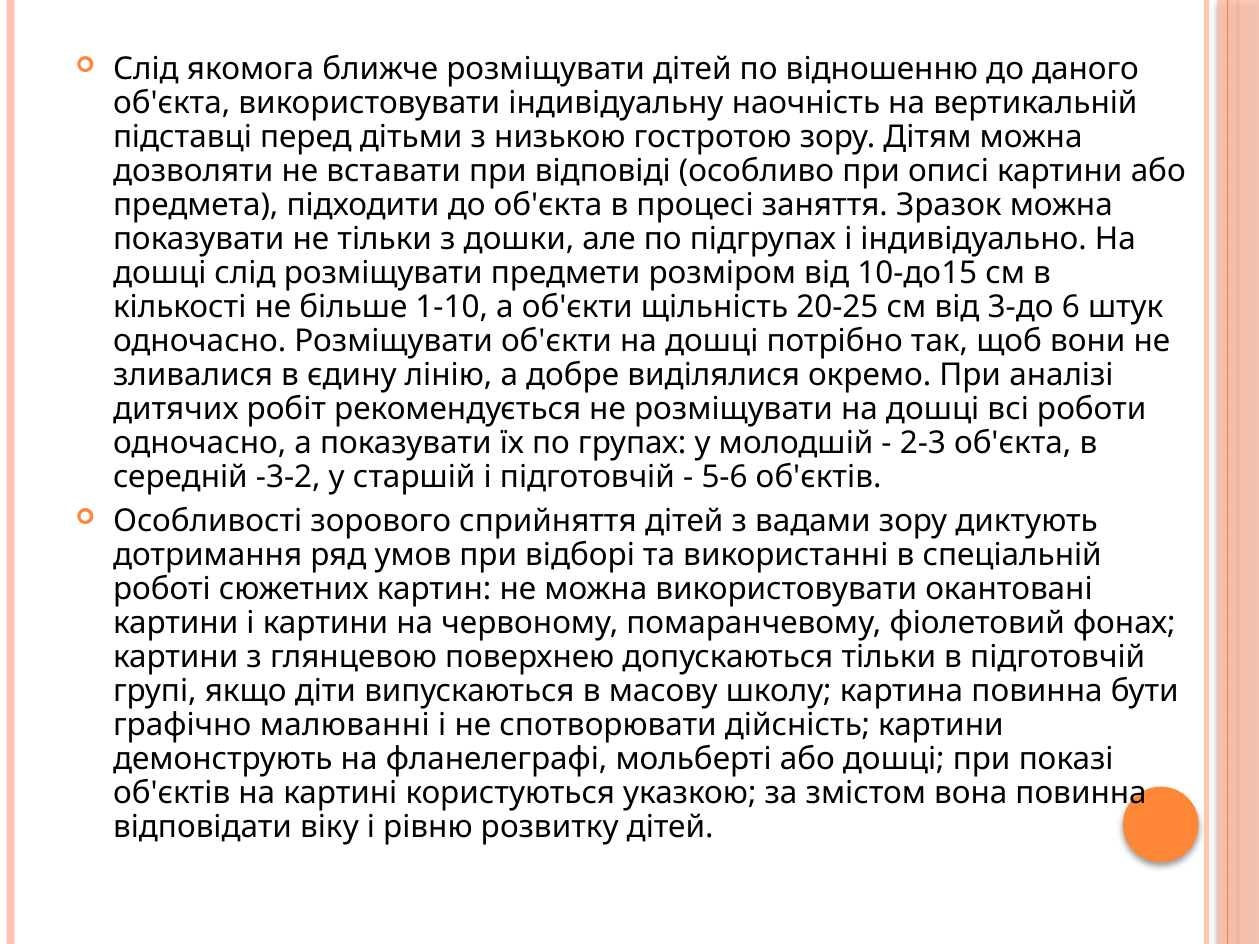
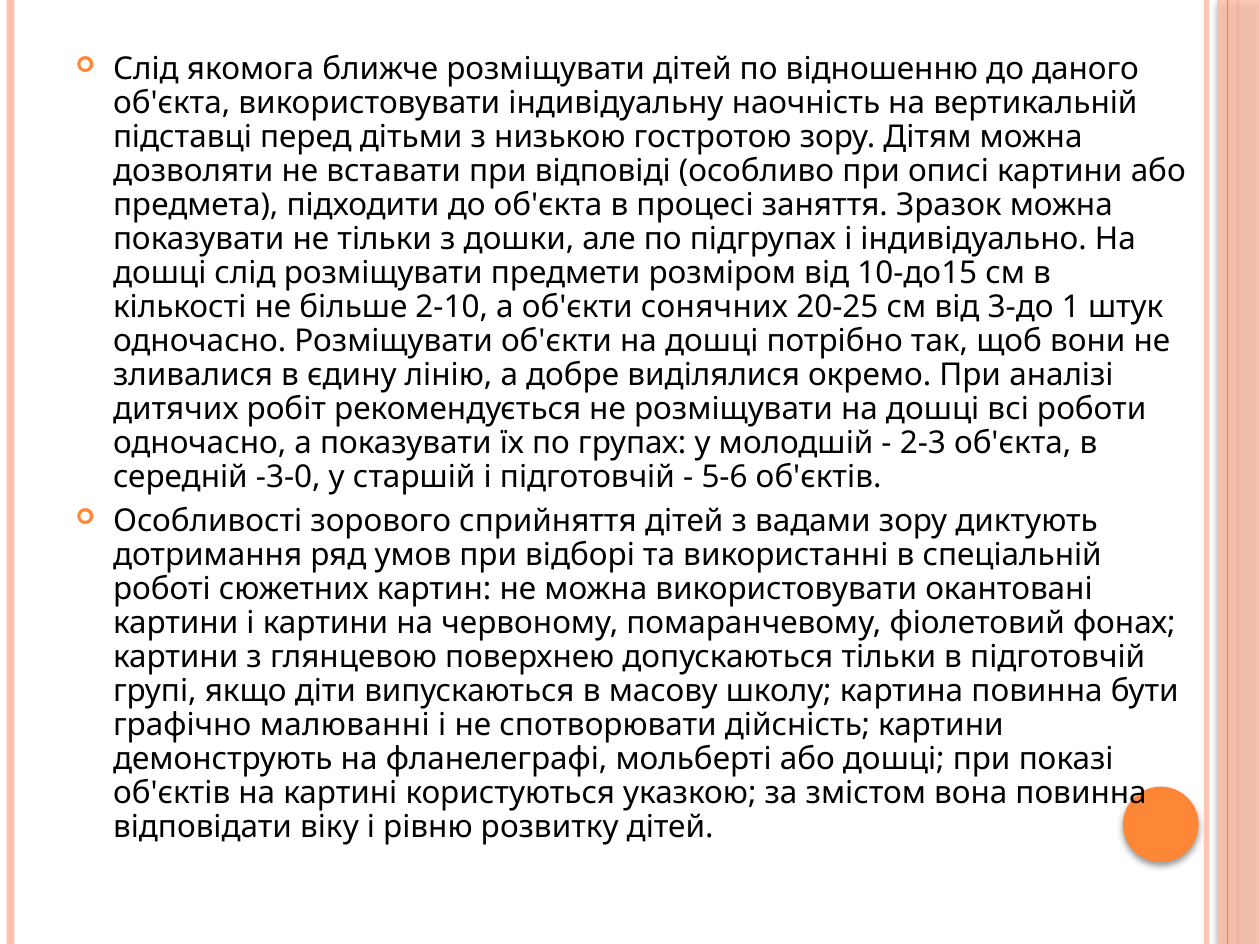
1-10: 1-10 -> 2-10 (452, 307)
щільність: щільність -> сонячних (714, 307)
6: 6 -> 1 (1071, 307)
-3-2: -3-2 -> -3-0 (288, 477)
